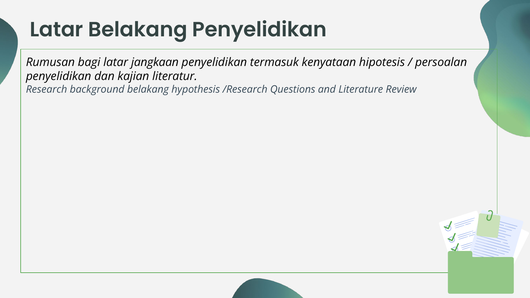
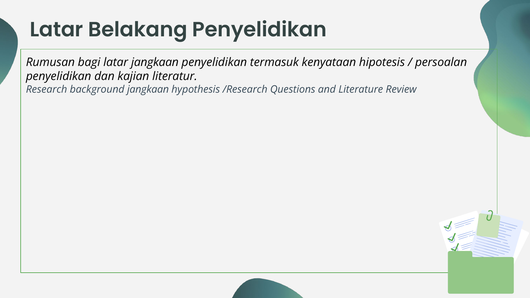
background belakang: belakang -> jangkaan (148, 90)
